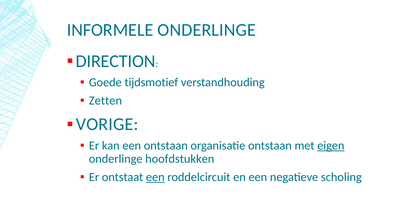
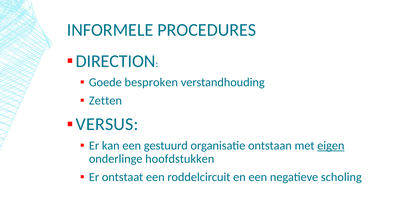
INFORMELE ONDERLINGE: ONDERLINGE -> PROCEDURES (207, 30)
tijdsmotief: tijdsmotief -> besproken (151, 82)
VORIGE: VORIGE -> VERSUS (107, 124)
een ontstaan: ontstaan -> gestuurd (166, 146)
een underline: present -> none (155, 177)
